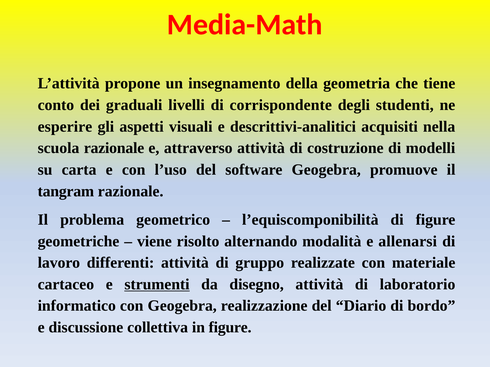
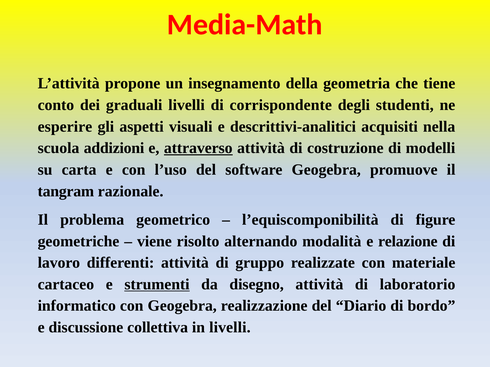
scuola razionale: razionale -> addizioni (114, 148)
attraverso underline: none -> present (198, 148)
allenarsi: allenarsi -> relazione (408, 242)
in figure: figure -> livelli (230, 328)
